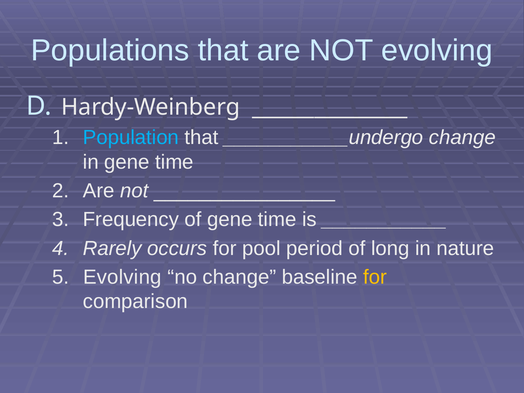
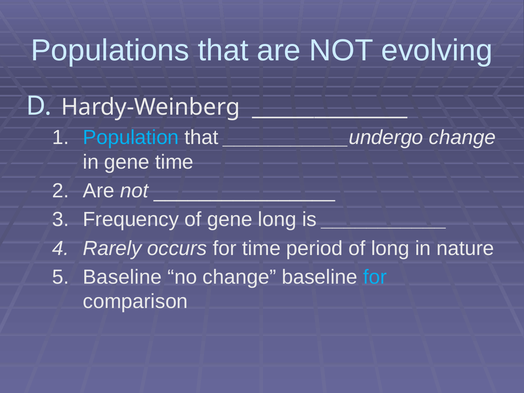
of gene time: time -> long (277, 220)
for pool: pool -> time (261, 248)
Evolving: Evolving -> Baseline (122, 277)
for colour: yellow -> light blue (375, 277)
